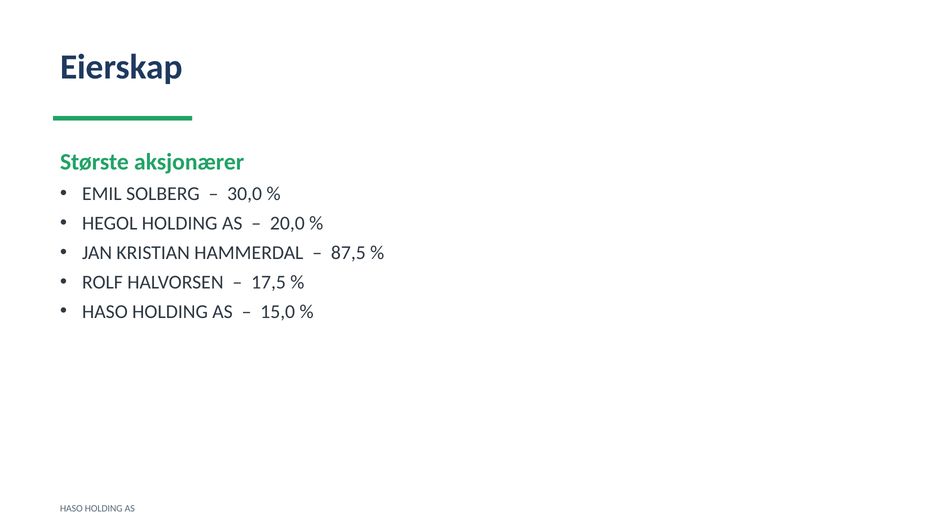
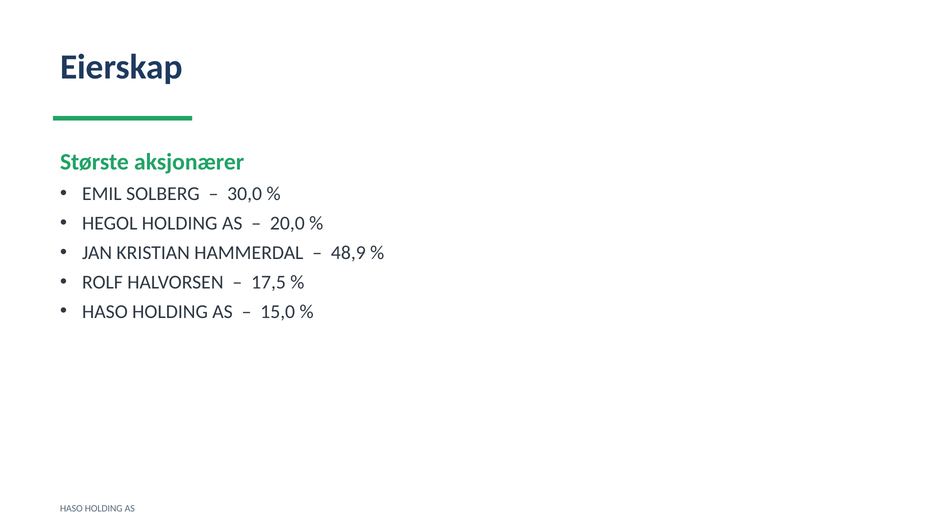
87,5: 87,5 -> 48,9 (348, 253)
